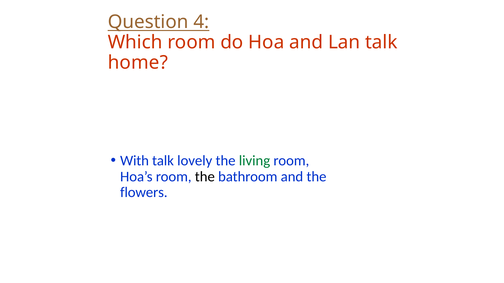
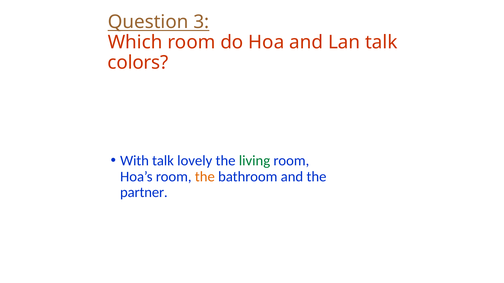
4: 4 -> 3 (201, 22)
home: home -> colors (138, 63)
the colour: black -> orange (205, 177)
flowers: flowers -> partner (144, 193)
